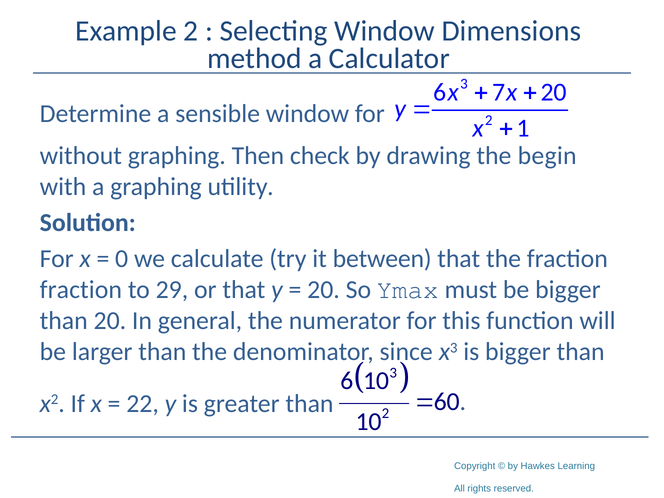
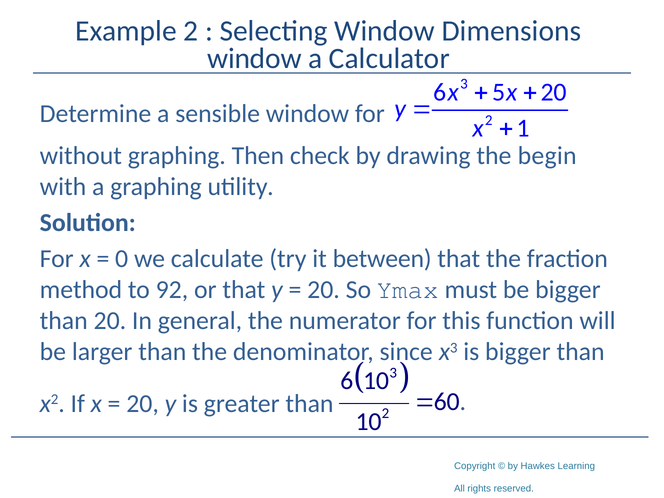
method: method -> window (255, 58)
7: 7 -> 5 (499, 92)
fraction: fraction -> method (81, 290)
29: 29 -> 92 (172, 290)
22: 22 -> 20 (143, 404)
